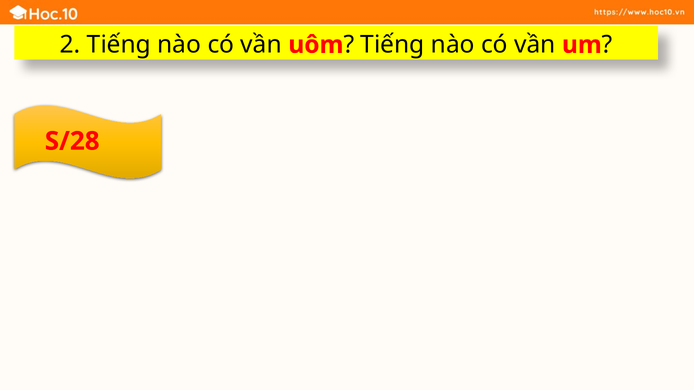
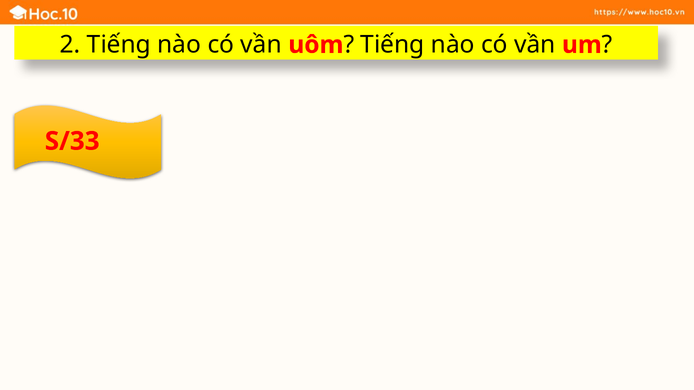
S/28: S/28 -> S/33 (72, 141)
